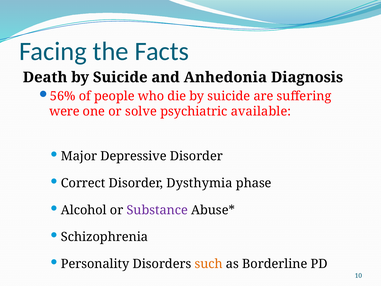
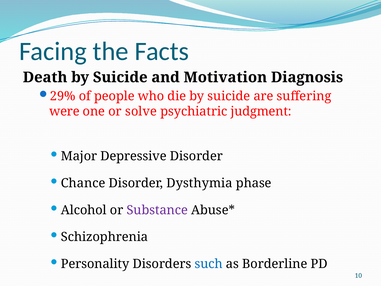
Anhedonia: Anhedonia -> Motivation (225, 77)
56%: 56% -> 29% (63, 96)
available: available -> judgment (261, 111)
Correct: Correct -> Chance (83, 183)
such colour: orange -> blue (209, 264)
